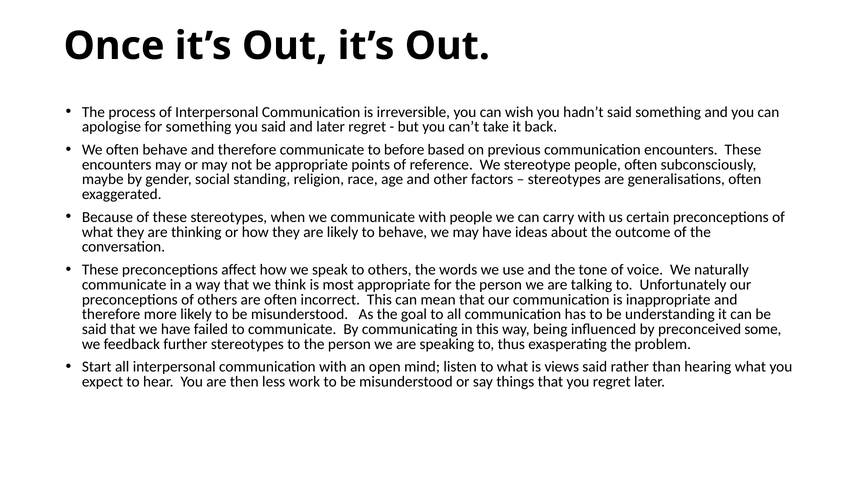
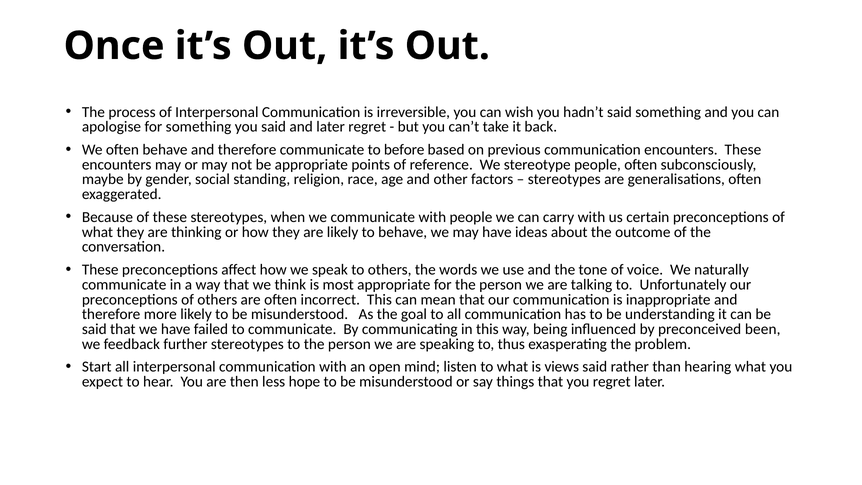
some: some -> been (763, 329)
work: work -> hope (304, 382)
